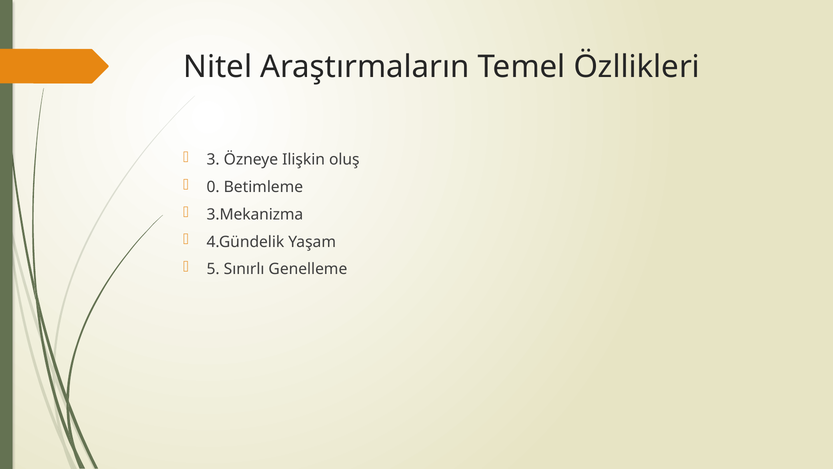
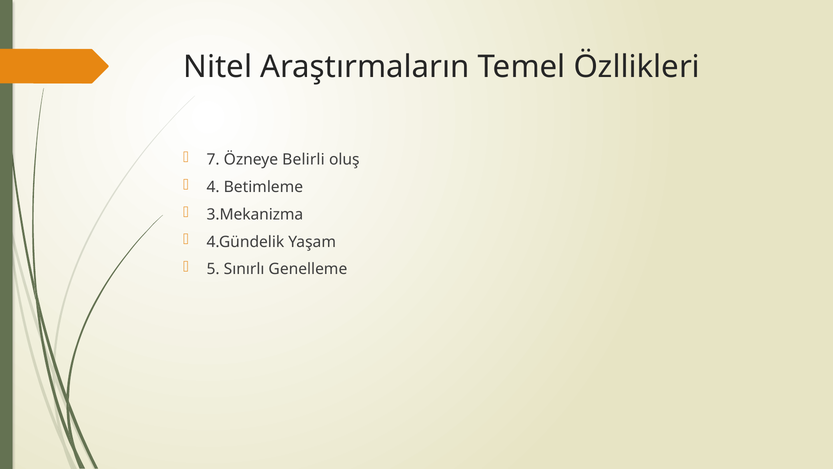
3: 3 -> 7 (213, 159)
Ilişkin: Ilişkin -> Belirli (303, 159)
0: 0 -> 4 (213, 187)
